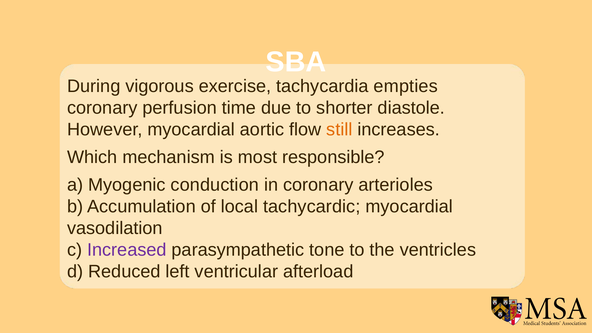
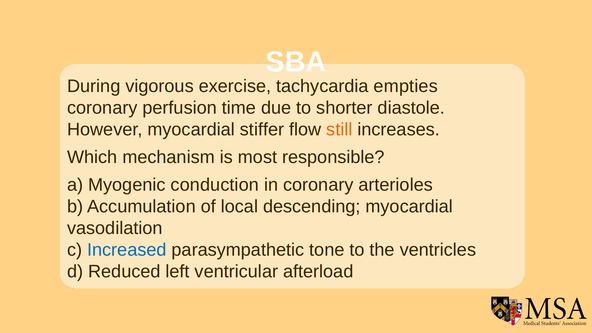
aortic: aortic -> stiffer (262, 130)
tachycardic: tachycardic -> descending (312, 206)
Increased colour: purple -> blue (127, 250)
